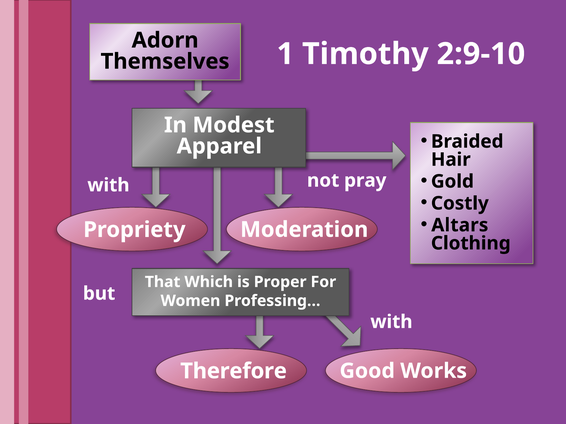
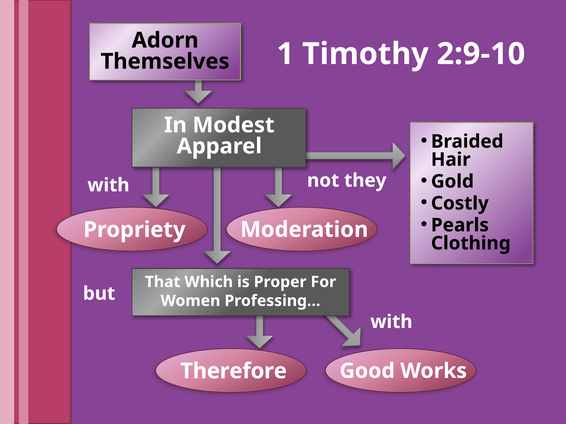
pray: pray -> they (365, 181)
Altars: Altars -> Pearls (460, 225)
